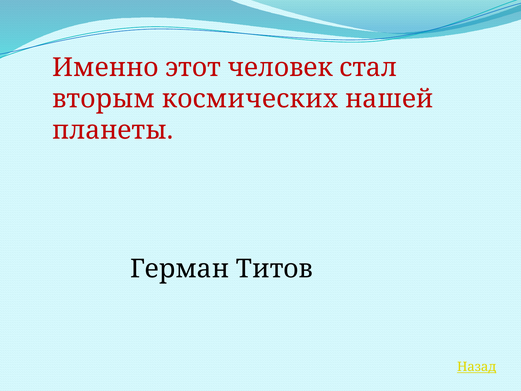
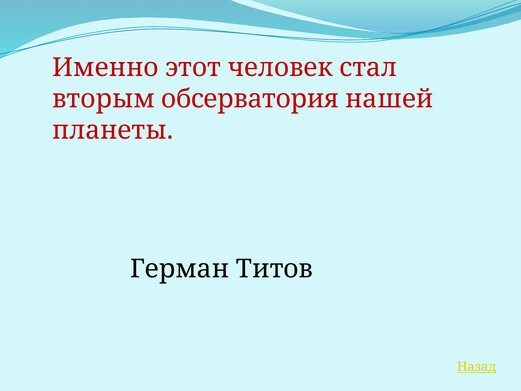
космических: космических -> обсерватория (250, 99)
